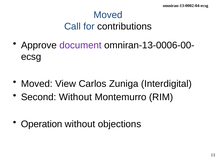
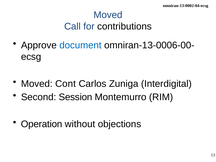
document colour: purple -> blue (81, 45)
View: View -> Cont (66, 84)
Second Without: Without -> Session (76, 97)
